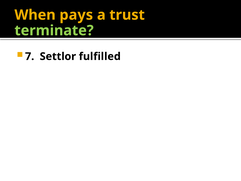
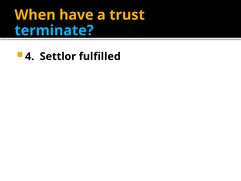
pays: pays -> have (76, 15)
terminate colour: light green -> light blue (54, 30)
7: 7 -> 4 (30, 56)
